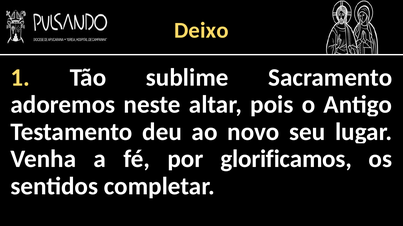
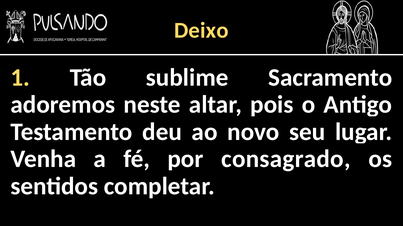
glorificamos: glorificamos -> consagrado (286, 159)
